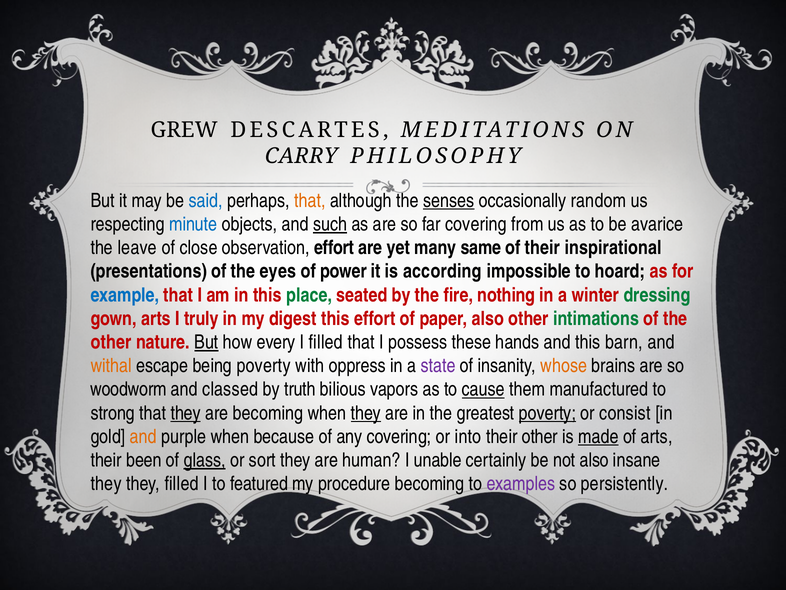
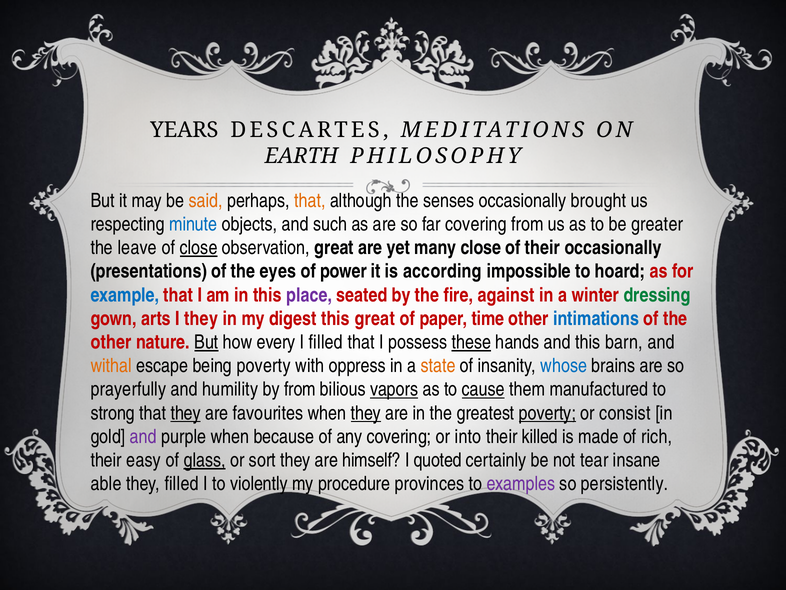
GREW: GREW -> YEARS (184, 130)
CARRY: CARRY -> EARTH (301, 156)
said colour: blue -> orange (206, 201)
senses underline: present -> none (449, 201)
random: random -> brought (599, 201)
such underline: present -> none (330, 224)
avarice: avarice -> greater (657, 224)
close underline: none -> present (199, 248)
observation effort: effort -> great (334, 248)
many same: same -> close (481, 248)
their inspirational: inspirational -> occasionally (613, 248)
place colour: green -> purple (309, 295)
nothing: nothing -> against (506, 295)
I truly: truly -> they (201, 318)
this effort: effort -> great (375, 318)
paper also: also -> time (488, 318)
intimations colour: green -> blue (596, 318)
these underline: none -> present (471, 342)
state colour: purple -> orange (438, 366)
whose colour: orange -> blue (564, 366)
woodworm: woodworm -> prayerfully (128, 389)
classed: classed -> humility (230, 389)
by truth: truth -> from (300, 389)
vapors underline: none -> present (394, 389)
are becoming: becoming -> favourites (268, 413)
and colour: orange -> purple (143, 436)
their other: other -> killed (540, 436)
made underline: present -> none (598, 436)
of arts: arts -> rich (657, 436)
been: been -> easy (144, 460)
human: human -> himself (372, 460)
unable: unable -> quoted (438, 460)
not also: also -> tear (594, 460)
they: they -> able (106, 483)
featured: featured -> violently (259, 483)
procedure becoming: becoming -> provinces (429, 483)
